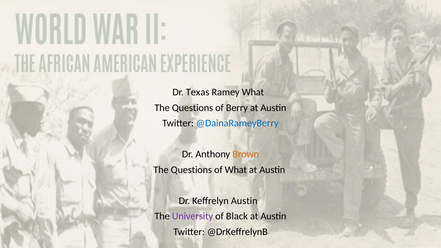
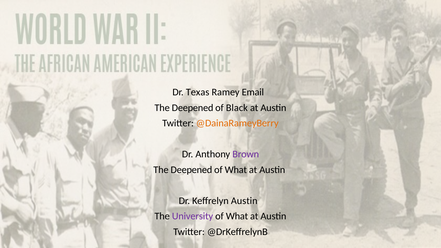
Ramey What: What -> Email (253, 92)
Questions: Questions -> Deepened (193, 108)
Berry: Berry -> Black (237, 108)
@DainaRameyBerry colour: blue -> orange (237, 123)
Brown colour: orange -> purple (246, 154)
Questions: Questions -> Deepened (191, 170)
Black: Black -> What (237, 216)
